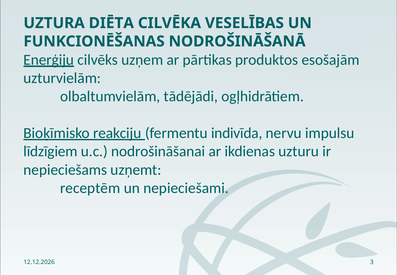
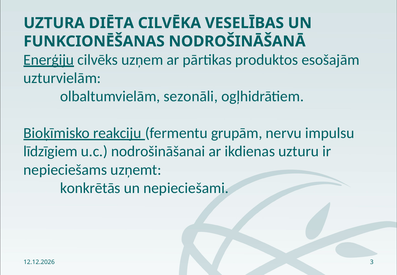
tādējādi: tādējādi -> sezonāli (191, 96)
indivīda: indivīda -> grupām (237, 133)
receptēm: receptēm -> konkrētās (90, 188)
